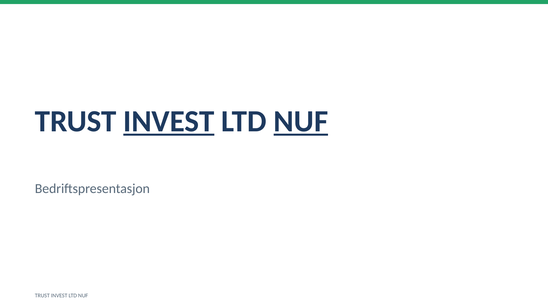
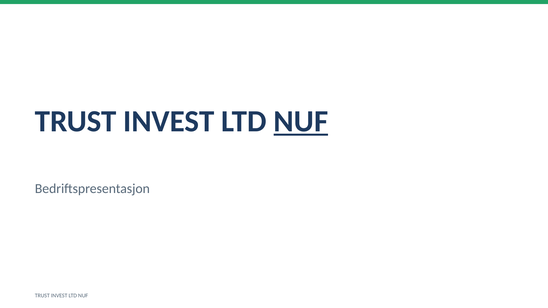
INVEST underline: present -> none (169, 122)
